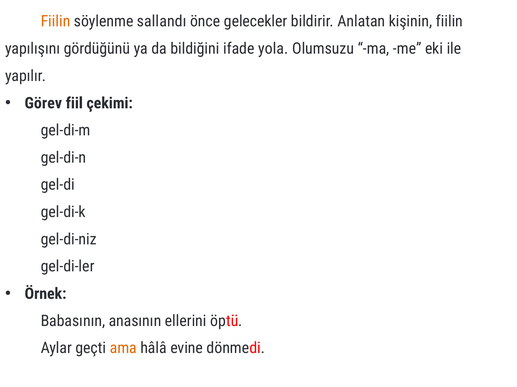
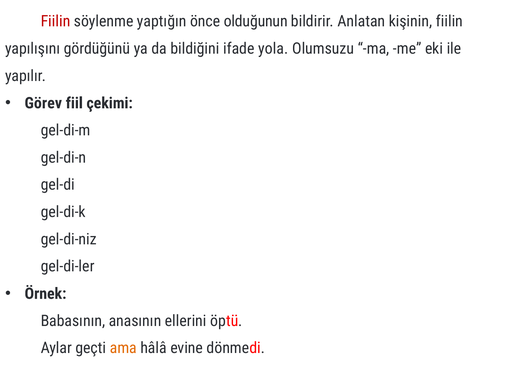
Fiilin colour: orange -> red (56, 21)
sallandı: sallandı -> yaptığın (162, 21)
gelecekler: gelecekler -> olduğunun (256, 21)
